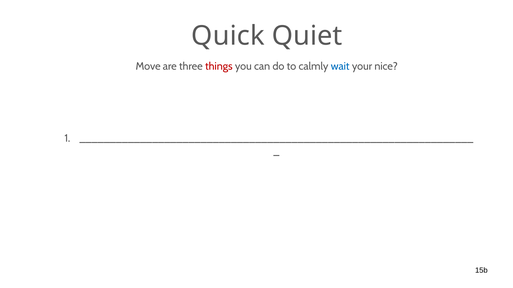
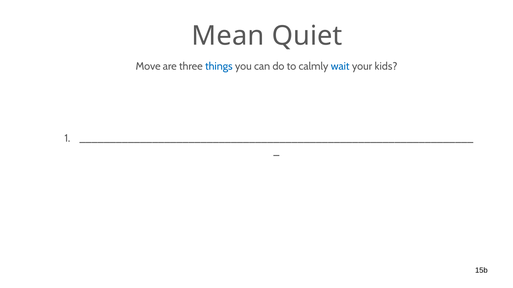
Quick: Quick -> Mean (228, 36)
things colour: red -> blue (219, 67)
nice: nice -> kids (386, 67)
